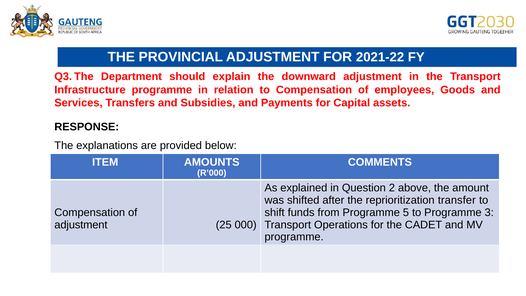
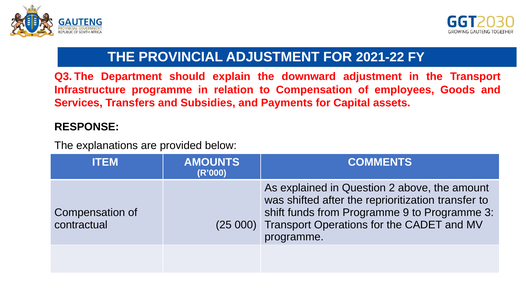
5: 5 -> 9 (406, 212)
adjustment: adjustment -> contractual (81, 225)
